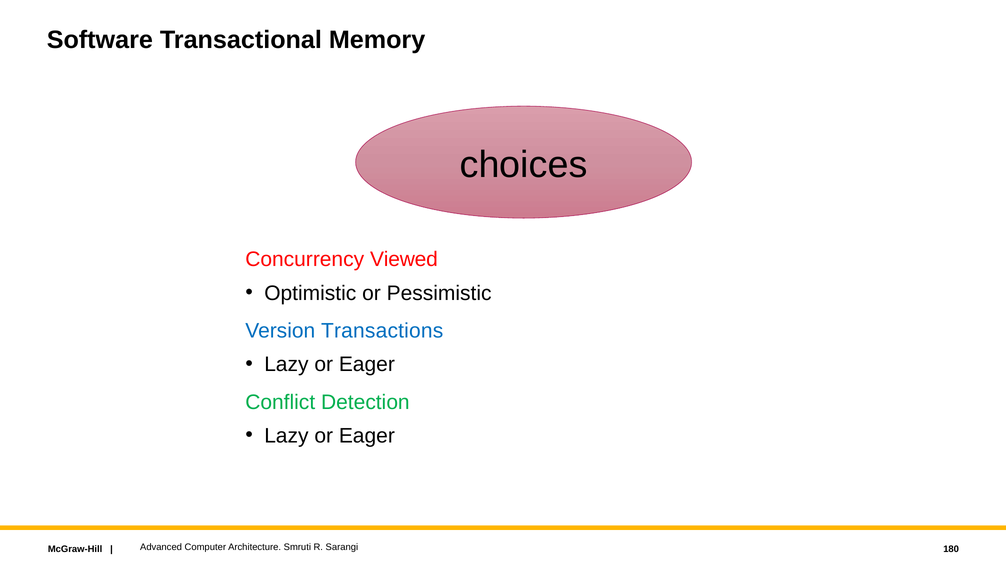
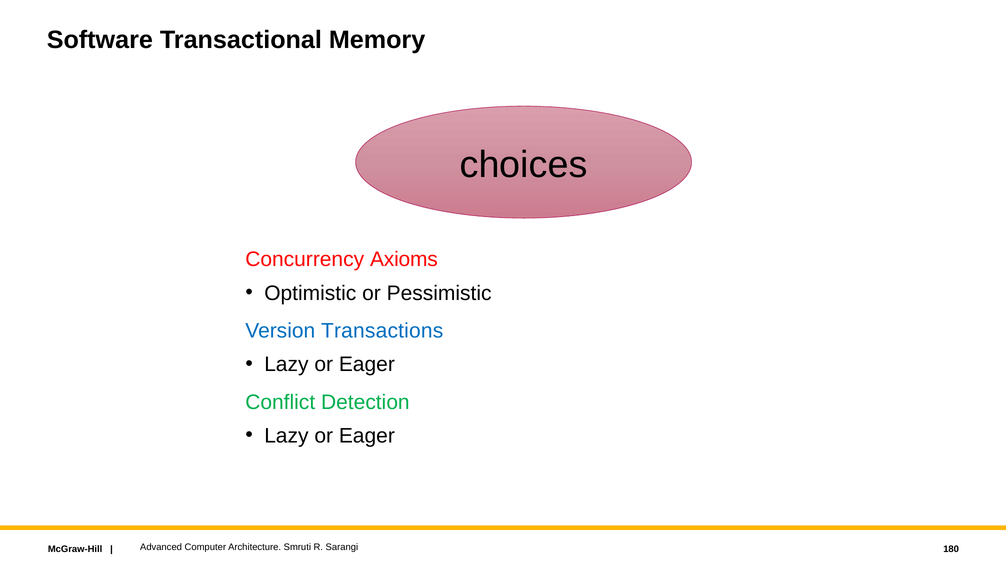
Viewed: Viewed -> Axioms (404, 259)
